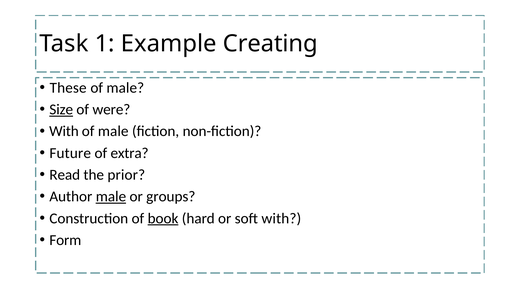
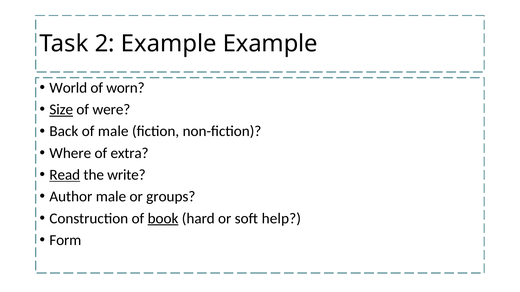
1: 1 -> 2 (105, 44)
Example Creating: Creating -> Example (270, 44)
These: These -> World (68, 88)
male: male -> worn (125, 88)
With: With -> Back (64, 132)
Future: Future -> Where (70, 153)
Read underline: none -> present (65, 175)
prior: prior -> write (126, 175)
male underline: present -> none (111, 197)
soft with: with -> help (281, 219)
